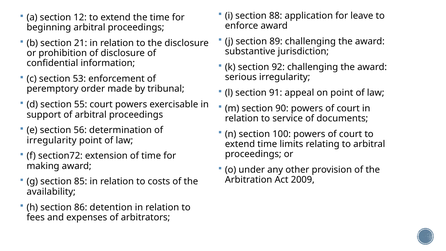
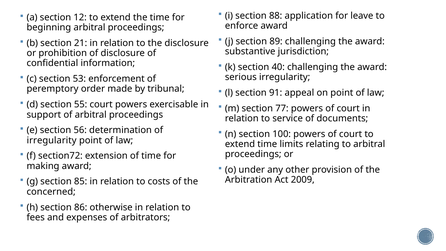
92: 92 -> 40 (278, 67)
90: 90 -> 77 (282, 108)
availability: availability -> concerned (51, 192)
detention: detention -> otherwise (111, 207)
